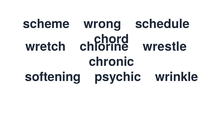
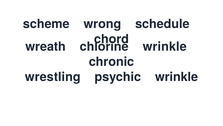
wretch: wretch -> wreath (46, 46)
wrestle: wrestle -> wrinkle (165, 46)
softening: softening -> wrestling (53, 77)
